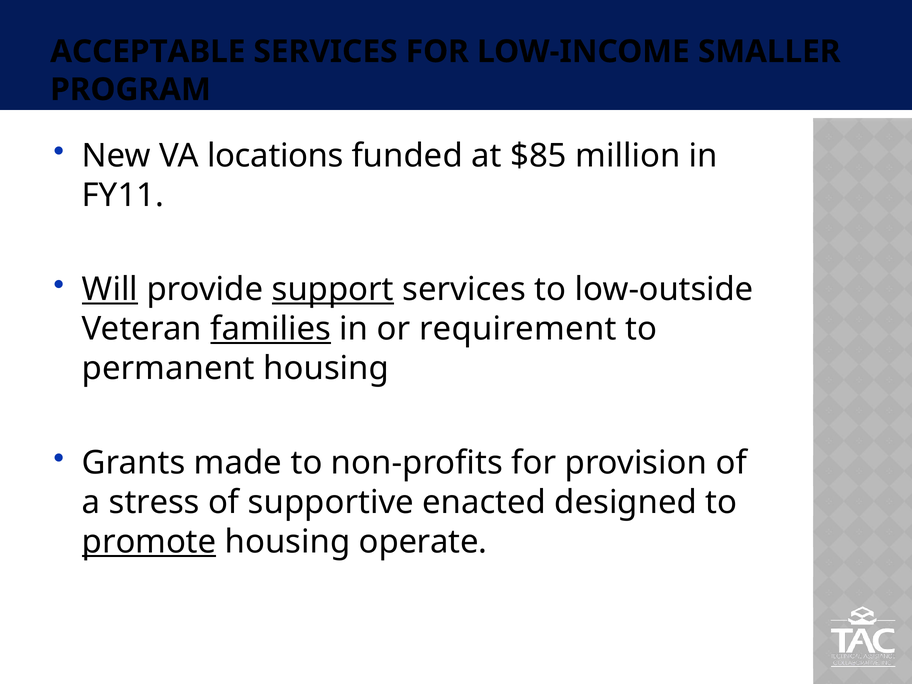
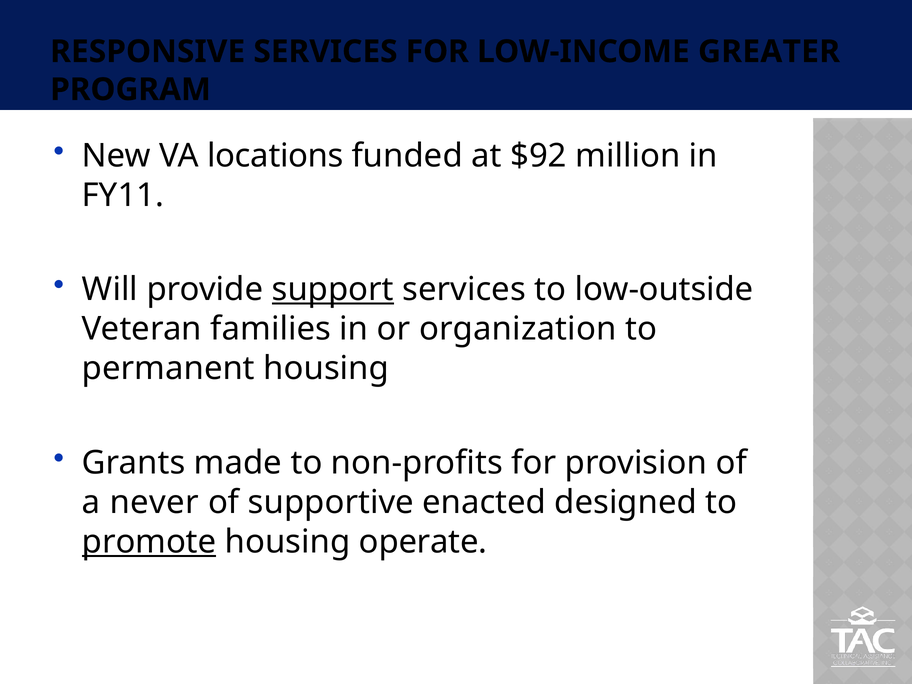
ACCEPTABLE: ACCEPTABLE -> RESPONSIVE (148, 52)
SMALLER: SMALLER -> GREATER (769, 52)
$85: $85 -> $92 (538, 156)
Will underline: present -> none (110, 290)
families underline: present -> none (271, 329)
requirement: requirement -> organization (518, 329)
stress: stress -> never (154, 502)
